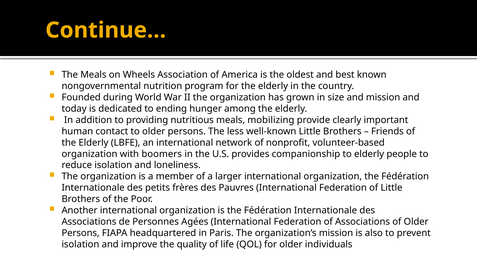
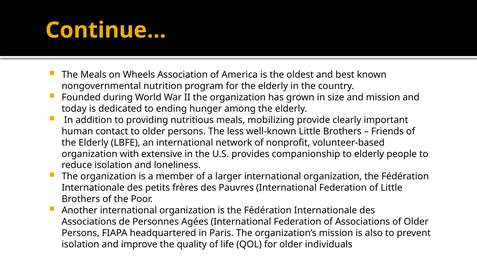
boomers: boomers -> extensive (162, 154)
